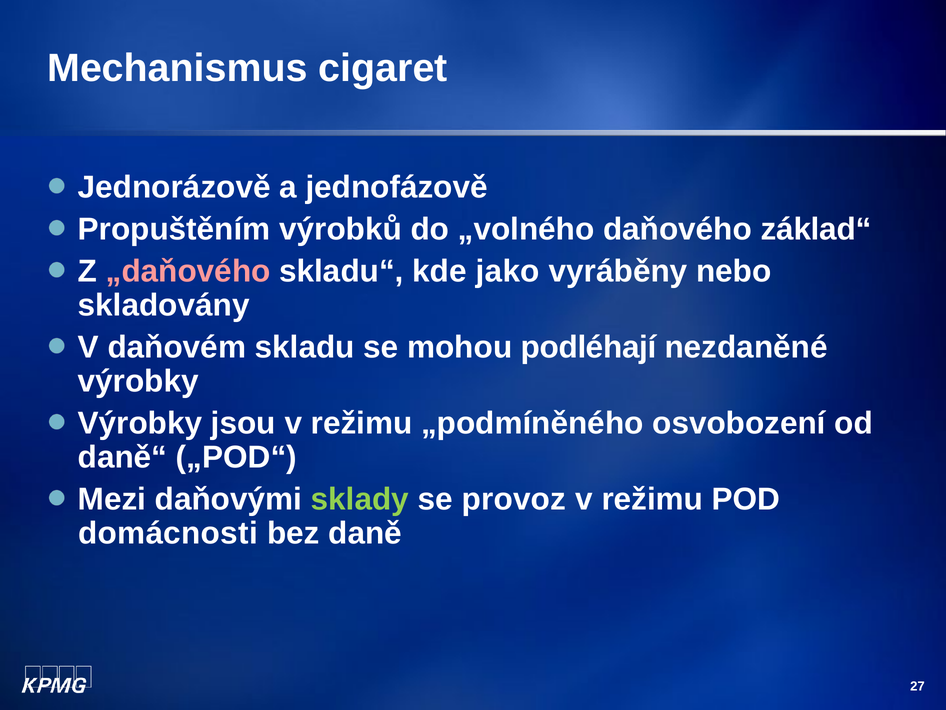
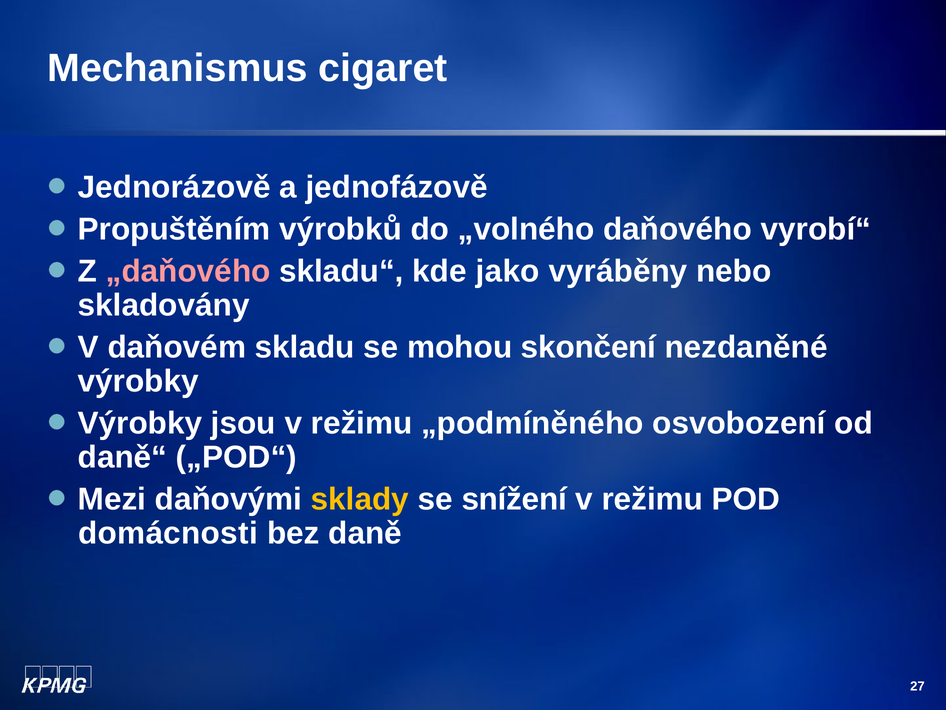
základ“: základ“ -> vyrobí“ (816, 229)
podléhají: podléhají -> skončení (589, 347)
sklady colour: light green -> yellow (360, 499)
provoz: provoz -> snížení (514, 499)
